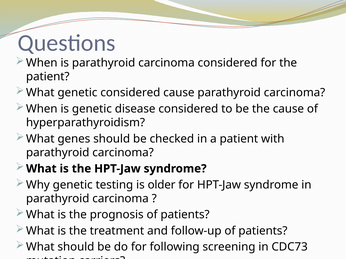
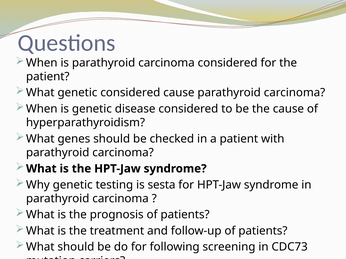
older: older -> sesta (162, 185)
